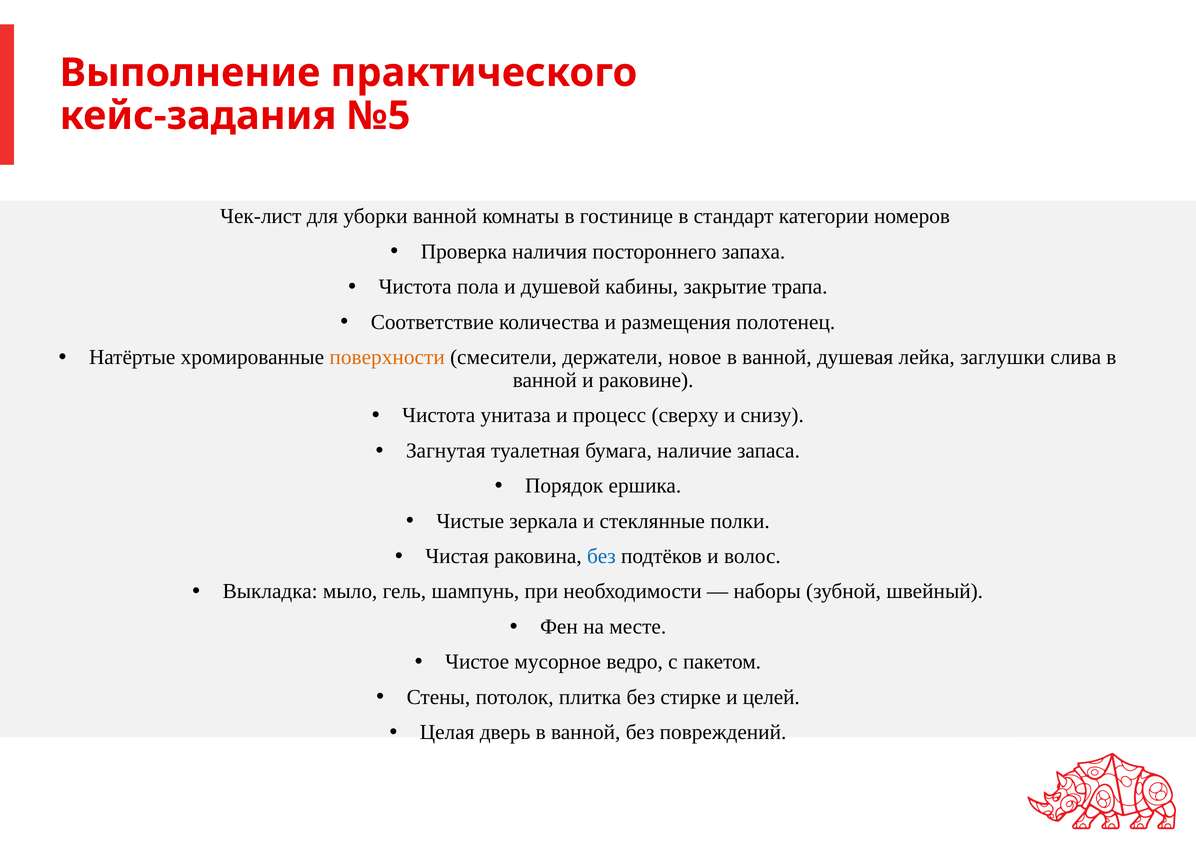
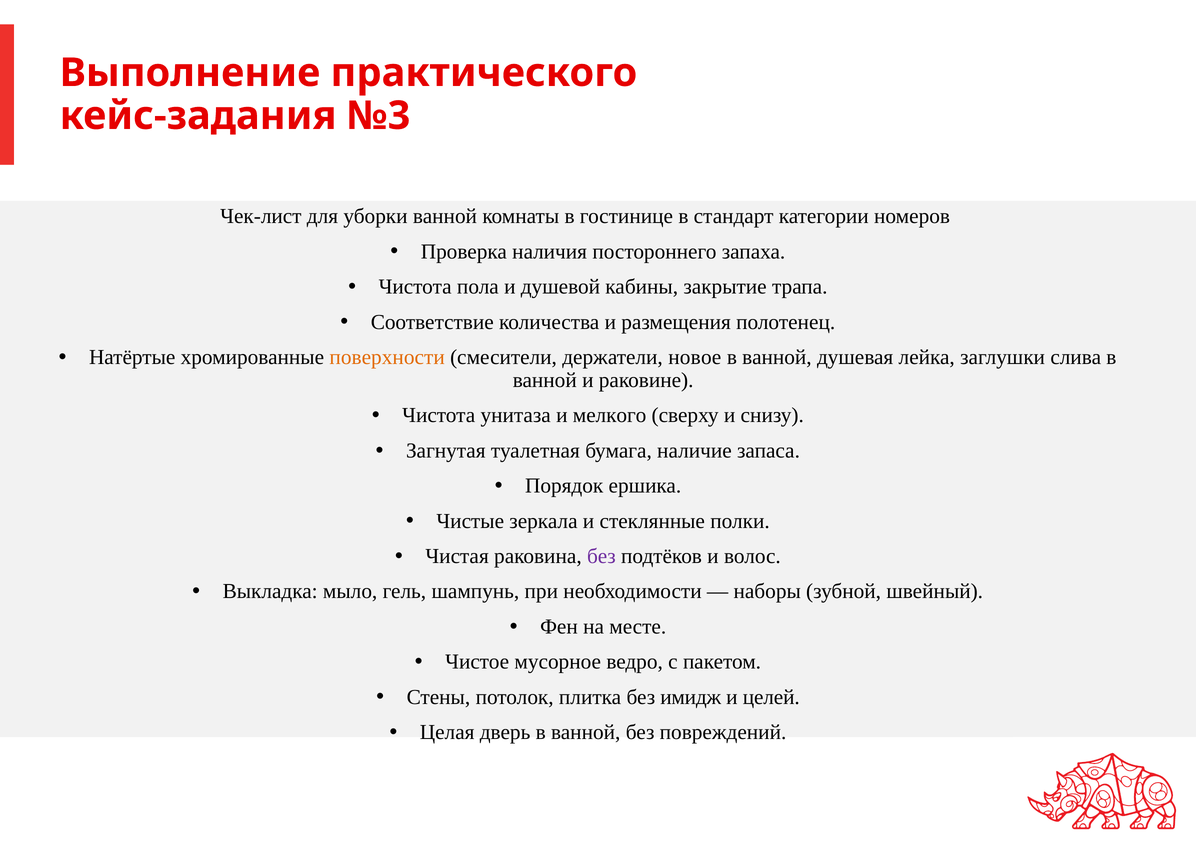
№5: №5 -> №3 (379, 116)
процесс: процесс -> мелкого (610, 415)
без colour: blue -> purple (601, 556)
стирке: стирке -> имидж (691, 697)
